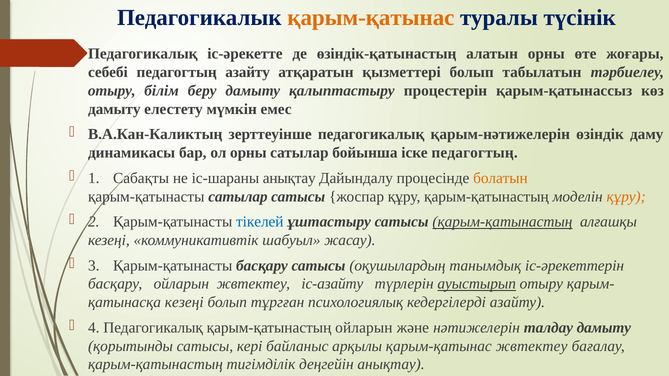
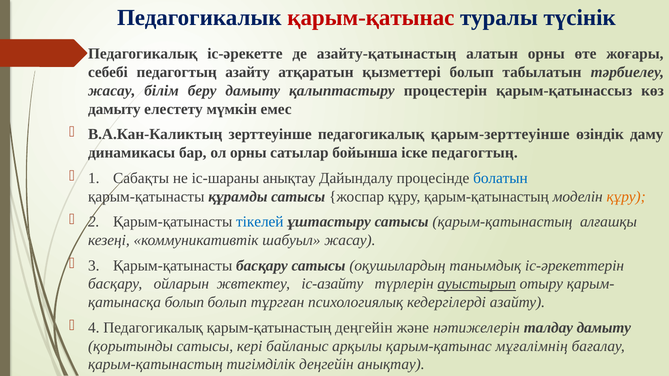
қарым-қатынас colour: orange -> red (371, 18)
өзіндік-қатынастың: өзіндік-қатынастың -> азайту-қатынастың (387, 54)
отыру: отыру -> жасау (112, 91)
қарым-нәтижелерін: қарым-нәтижелерін -> қарым-зерттеуінше (500, 135)
болатын colour: orange -> blue (500, 178)
қарым-қатынасты сатылар: сатылар -> құрамды (238, 197)
қарым-қатынастың underline: present -> none (502, 222)
кезеңі: кезеңі -> болып (184, 303)
қарым-қатынастың ойларын: ойларын -> деңгейін (364, 328)
қарым-қатынас жвтектеу: жвтектеу -> мұғалімнің (532, 346)
